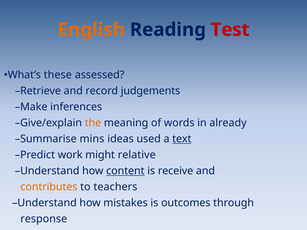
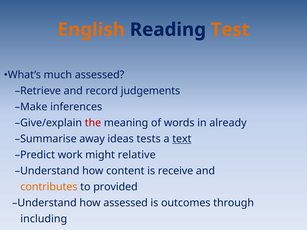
Test colour: red -> orange (230, 30)
these: these -> much (58, 75)
the colour: orange -> red (93, 123)
mins: mins -> away (92, 139)
used: used -> tests (149, 139)
content underline: present -> none (125, 171)
teachers: teachers -> provided (115, 187)
how mistakes: mistakes -> assessed (126, 203)
response: response -> including (44, 219)
